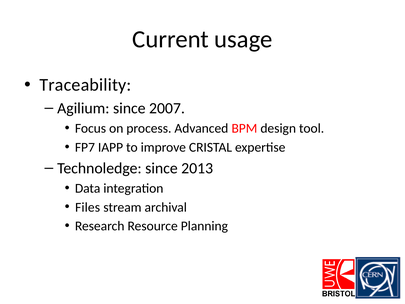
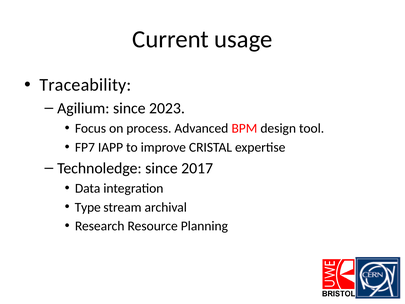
2007: 2007 -> 2023 (167, 108)
2013: 2013 -> 2017 (197, 168)
Files: Files -> Type (88, 207)
